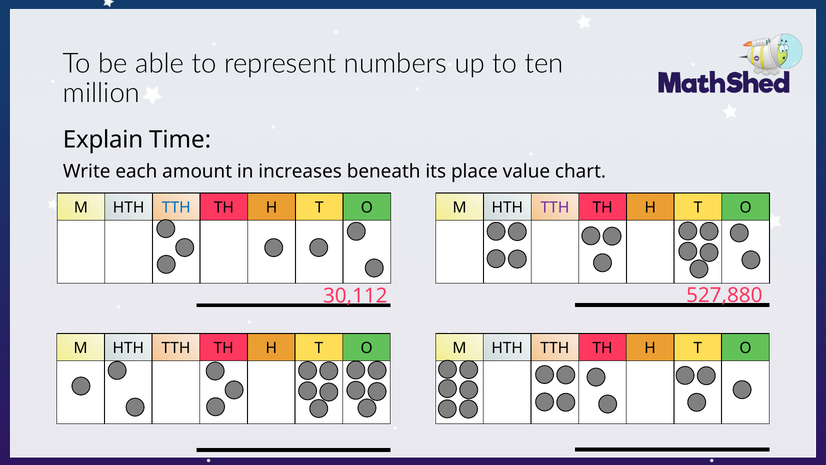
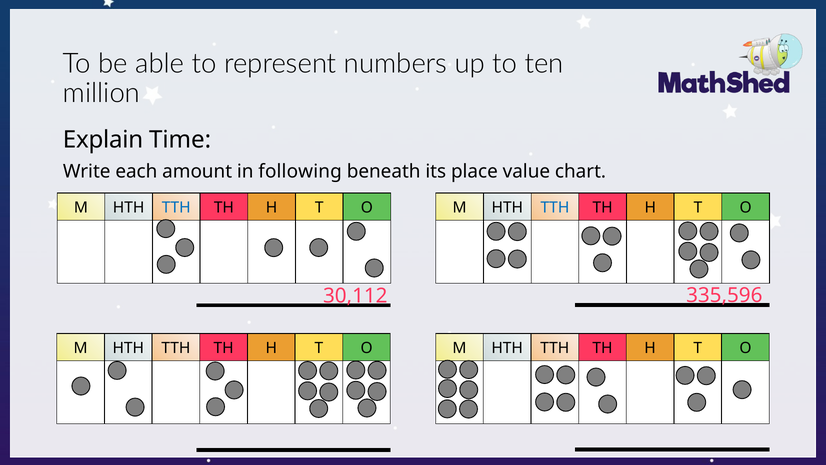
increases: increases -> following (300, 172)
TTH colour: purple -> blue (555, 207)
527,880: 527,880 -> 335,596 (724, 295)
